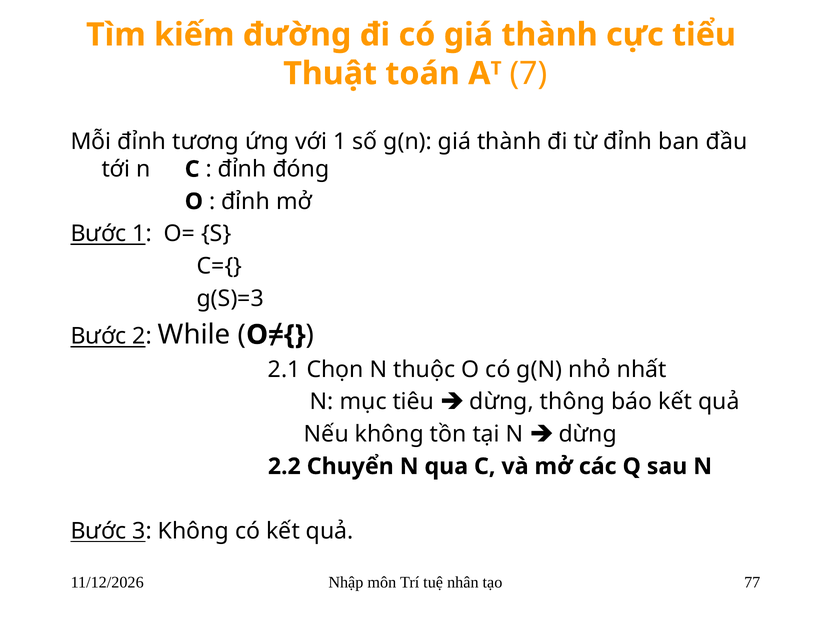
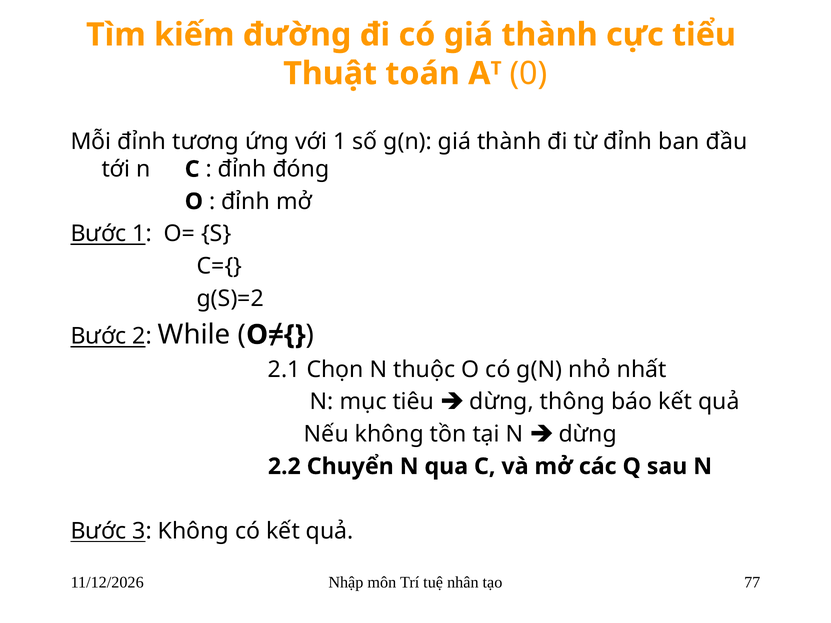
7: 7 -> 0 (529, 74)
g(S)=3: g(S)=3 -> g(S)=2 (230, 299)
